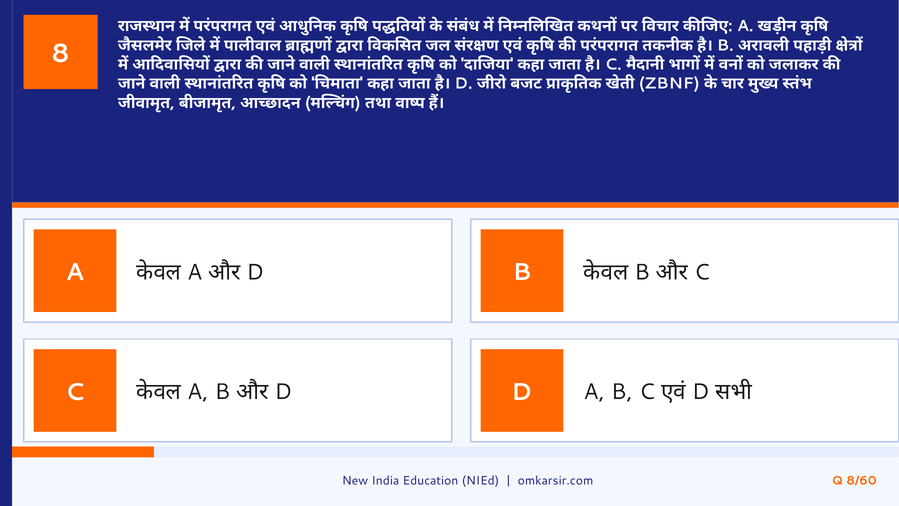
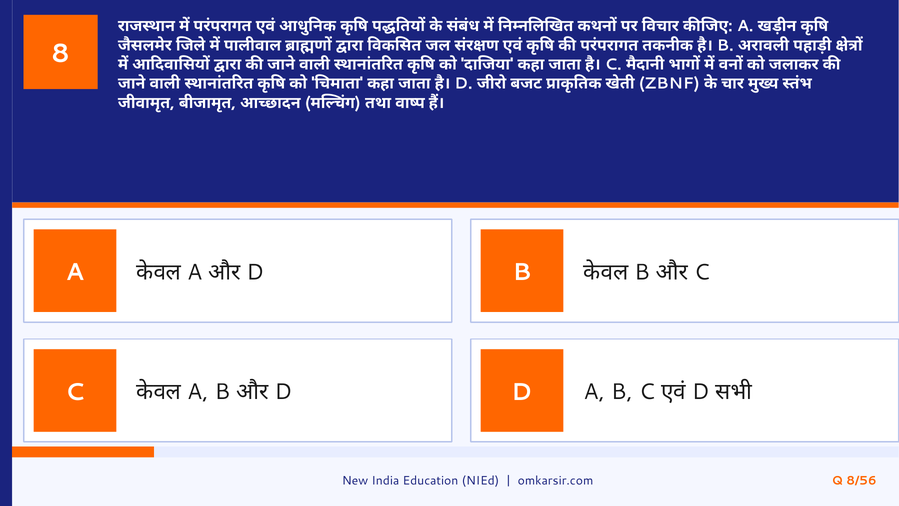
8/60: 8/60 -> 8/56 (861, 480)
